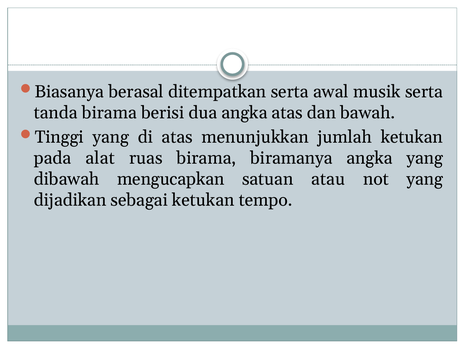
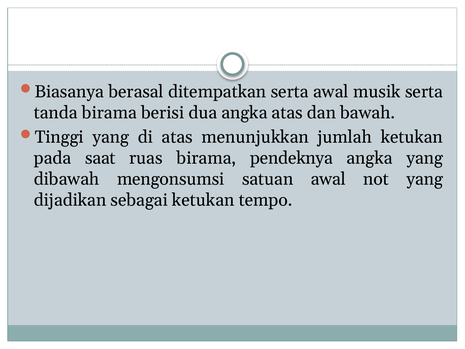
alat: alat -> saat (100, 158)
biramanya: biramanya -> pendeknya (291, 158)
mengucapkan: mengucapkan -> mengonsumsi (171, 179)
satuan atau: atau -> awal (328, 179)
